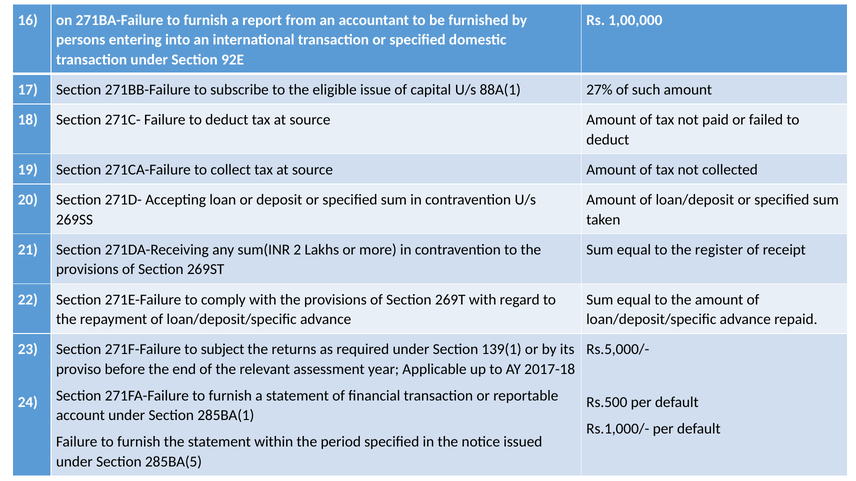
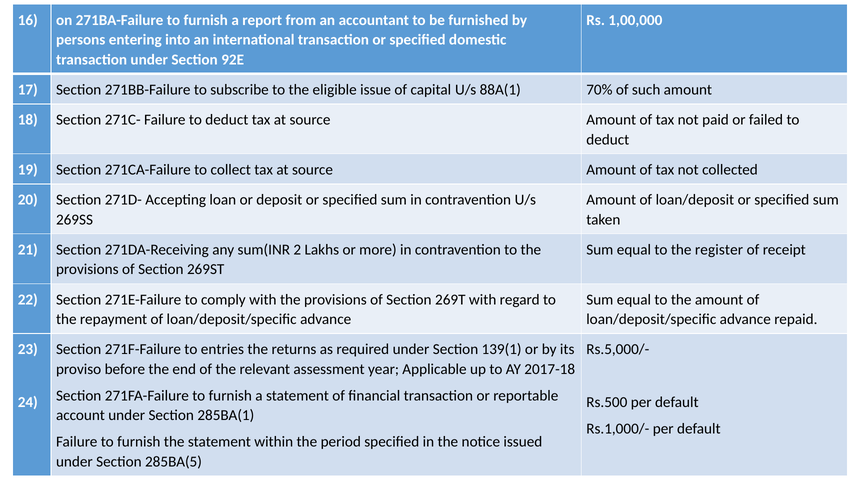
27%: 27% -> 70% (599, 90)
subject: subject -> entries (222, 350)
